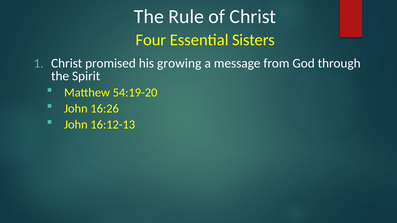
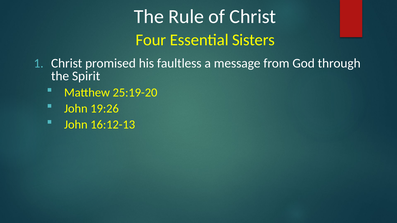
growing: growing -> faultless (179, 63)
54:19-20: 54:19-20 -> 25:19-20 (135, 93)
16:26: 16:26 -> 19:26 (105, 109)
